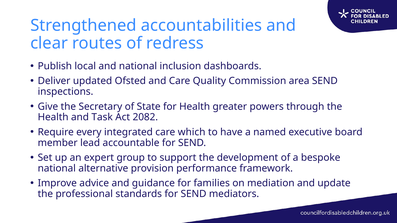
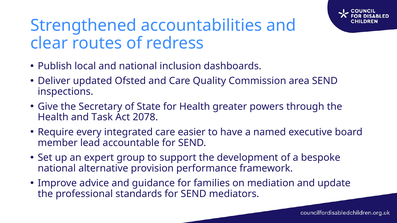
2082: 2082 -> 2078 (145, 117)
which: which -> easier (192, 132)
